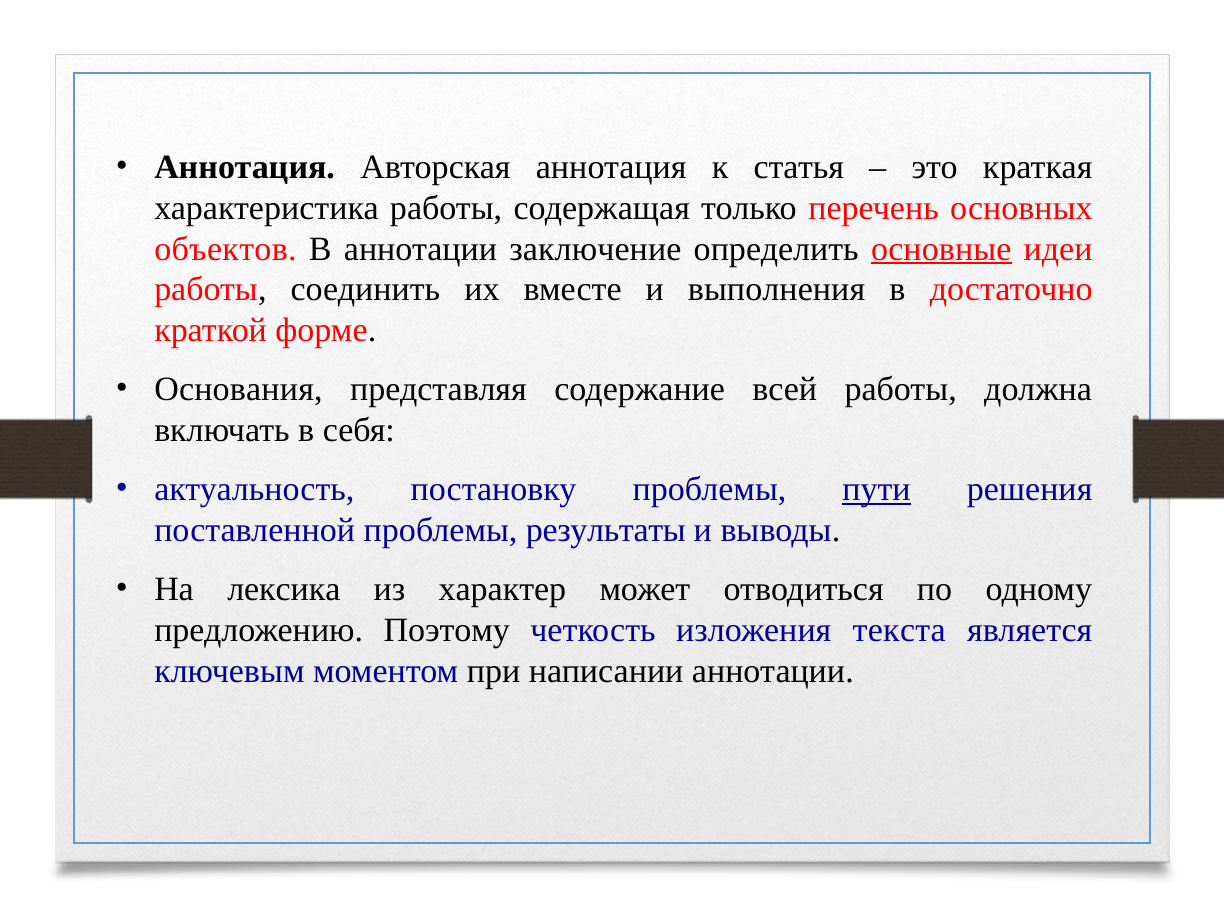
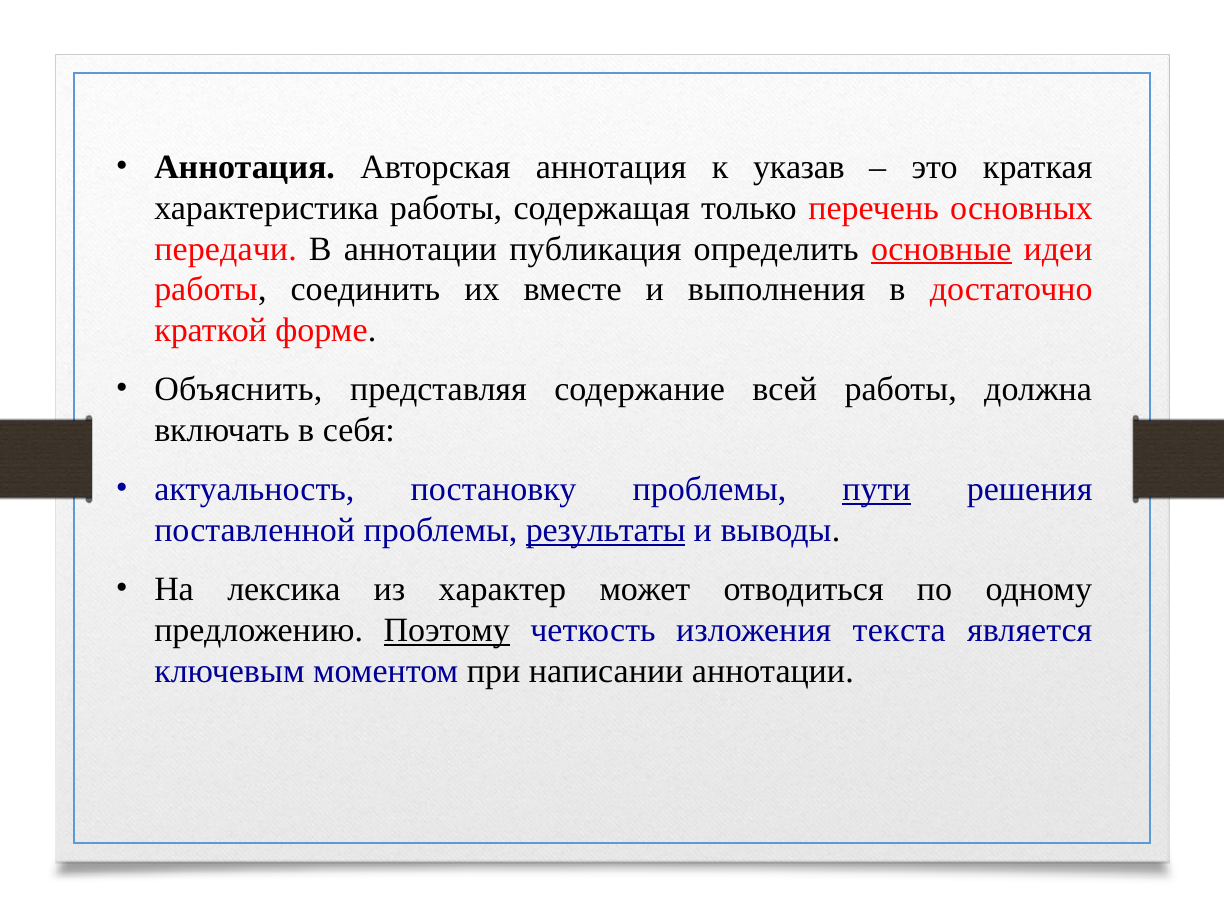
статья: статья -> указав (799, 167)
объектов: объектов -> передачи (226, 249)
заключение: заключение -> публикация (595, 249)
Основания: Основания -> Объяснить (238, 390)
результаты underline: none -> present (606, 530)
Поэтому underline: none -> present (447, 630)
